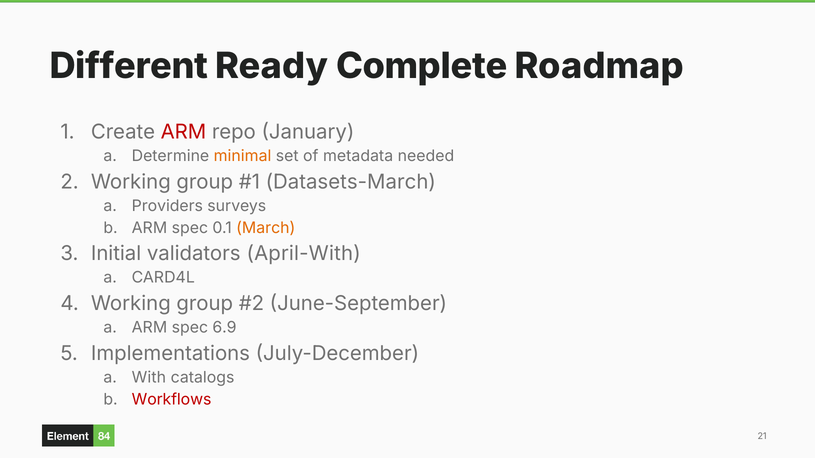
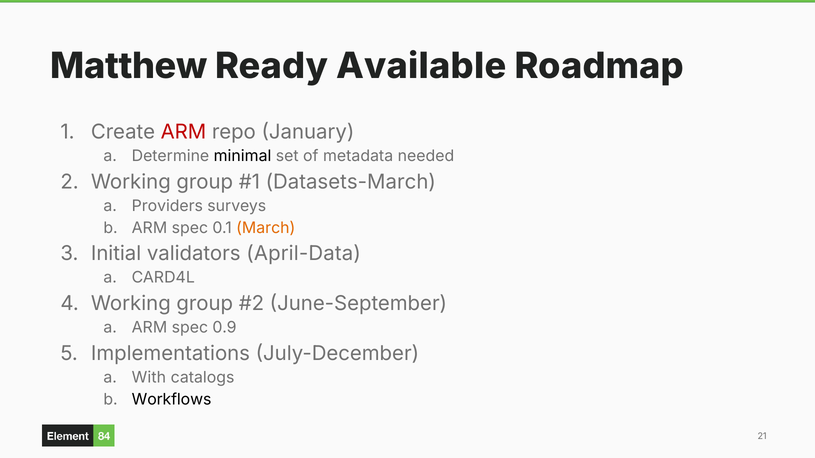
Different: Different -> Matthew (129, 66)
Complete: Complete -> Available (421, 66)
minimal colour: orange -> black (243, 156)
April-With: April-With -> April-Data (304, 254)
6.9: 6.9 -> 0.9 (224, 328)
Workflows colour: red -> black (172, 400)
